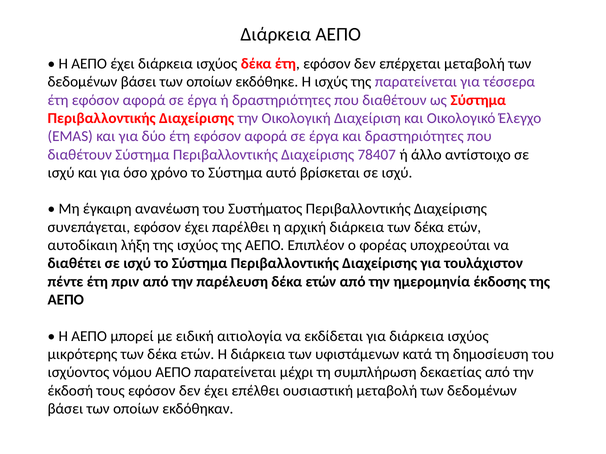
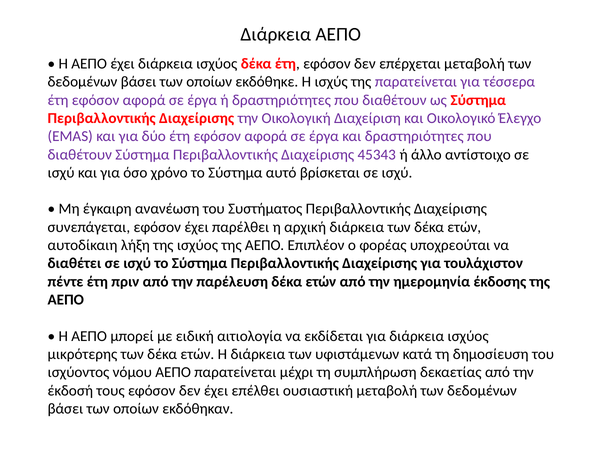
78407: 78407 -> 45343 (377, 155)
